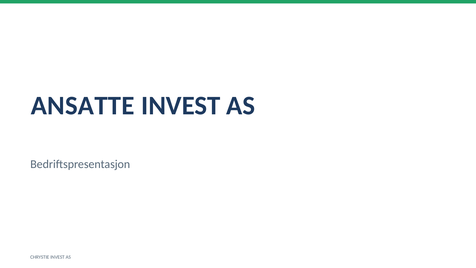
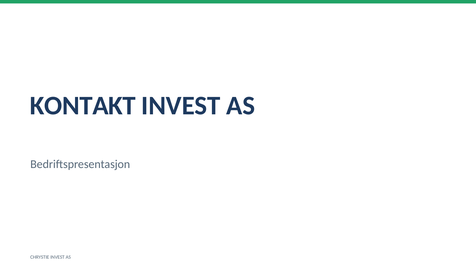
ANSATTE: ANSATTE -> KONTAKT (83, 106)
